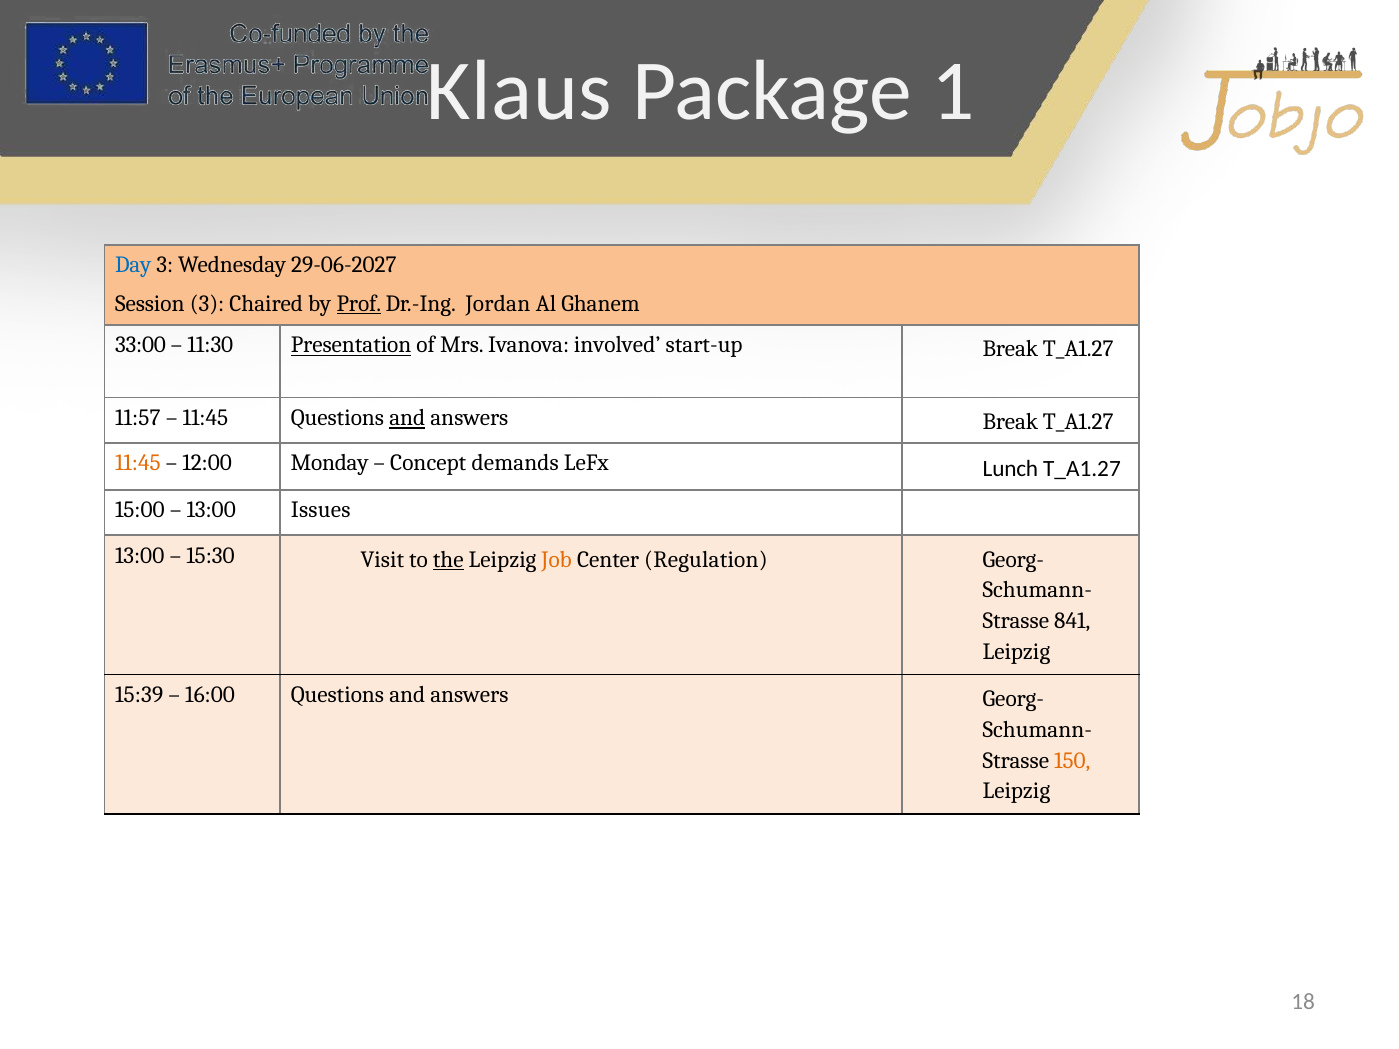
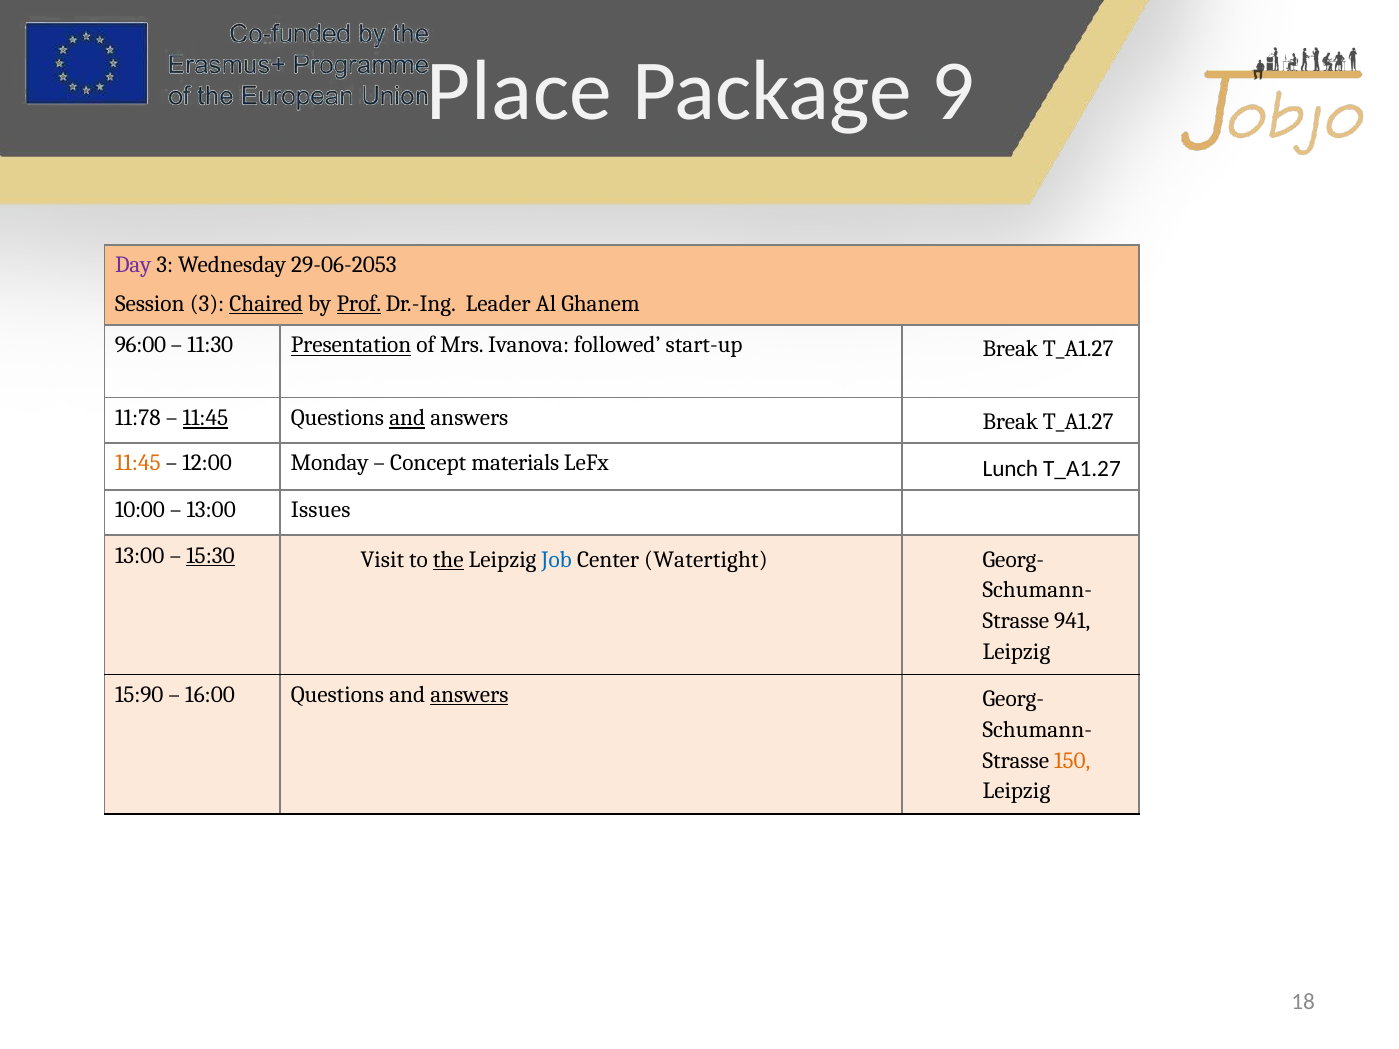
Klaus: Klaus -> Place (519, 91)
1: 1 -> 9 (953, 91)
Day colour: blue -> purple (133, 265)
29-06-2027: 29-06-2027 -> 29-06-2053 (344, 265)
Chaired underline: none -> present (266, 304)
Jordan: Jordan -> Leader (498, 304)
33:00: 33:00 -> 96:00 (141, 345)
involved: involved -> followed (617, 345)
11:57: 11:57 -> 11:78 (138, 418)
11:45 underline: none -> present (205, 418)
demands: demands -> materials (515, 463)
15:00: 15:00 -> 10:00 (140, 510)
15:30 underline: none -> present (210, 555)
Job colour: orange -> blue (557, 560)
Regulation: Regulation -> Watertight (706, 560)
841: 841 -> 941 (1072, 621)
15:39: 15:39 -> 15:90 (139, 695)
answers underline: none -> present (469, 695)
